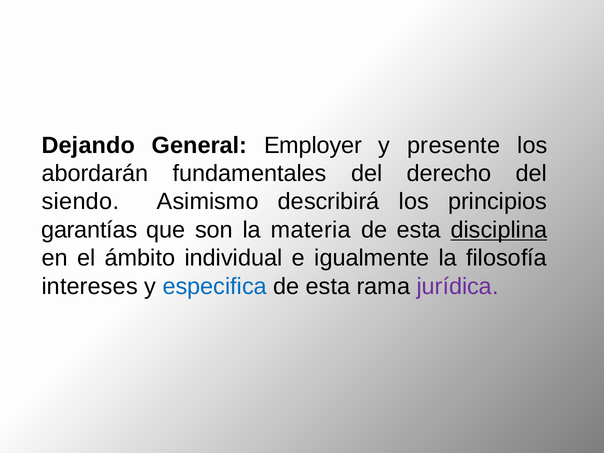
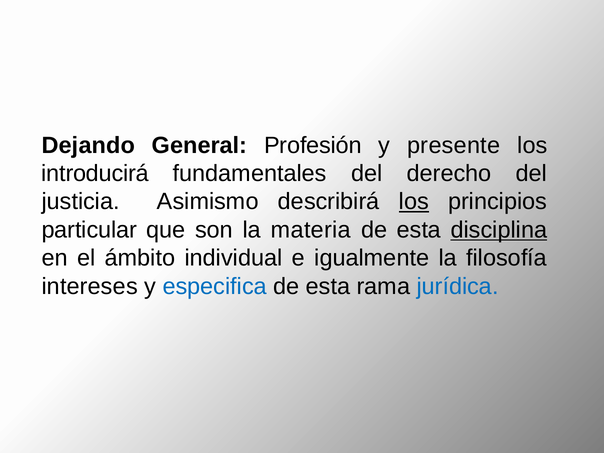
Employer: Employer -> Profesión (313, 145)
abordarán: abordarán -> introducirá (95, 174)
siendo: siendo -> justicia (81, 202)
los underline: none -> present (414, 202)
garantías: garantías -> particular (89, 230)
jurídica colour: purple -> blue (458, 286)
